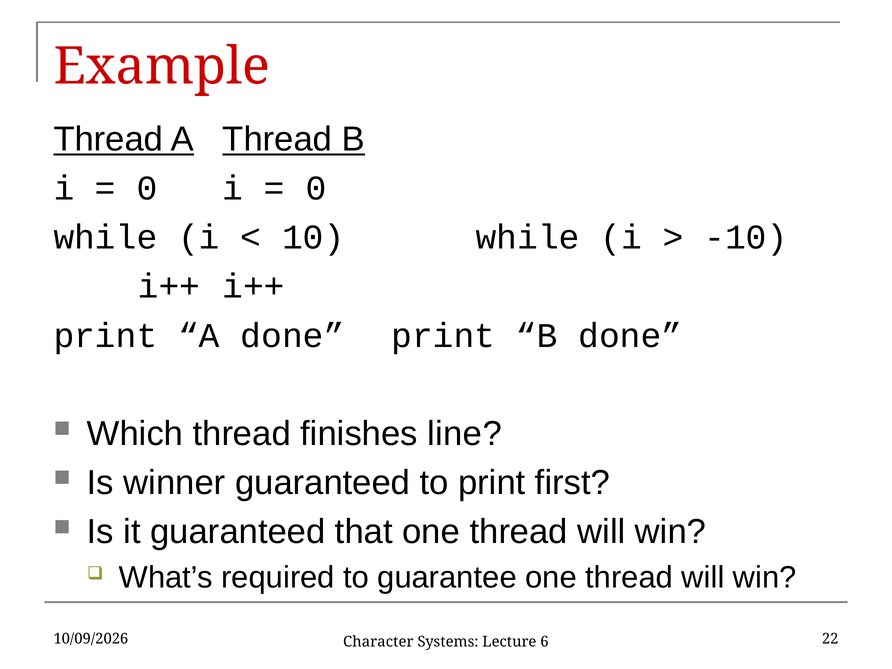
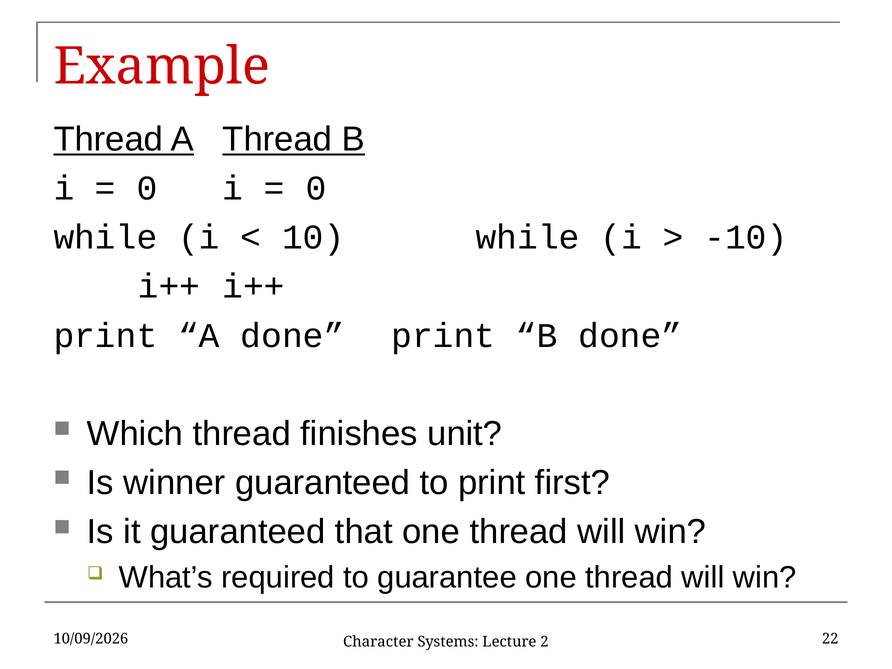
line: line -> unit (465, 434)
6: 6 -> 2 (545, 642)
